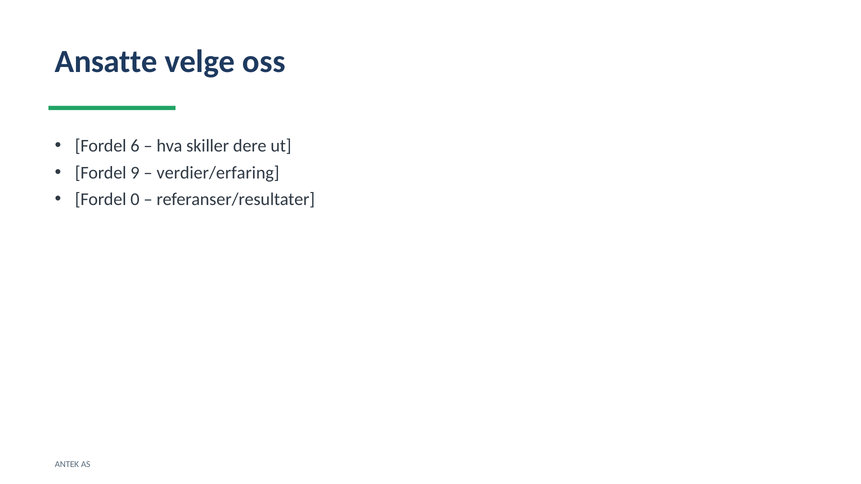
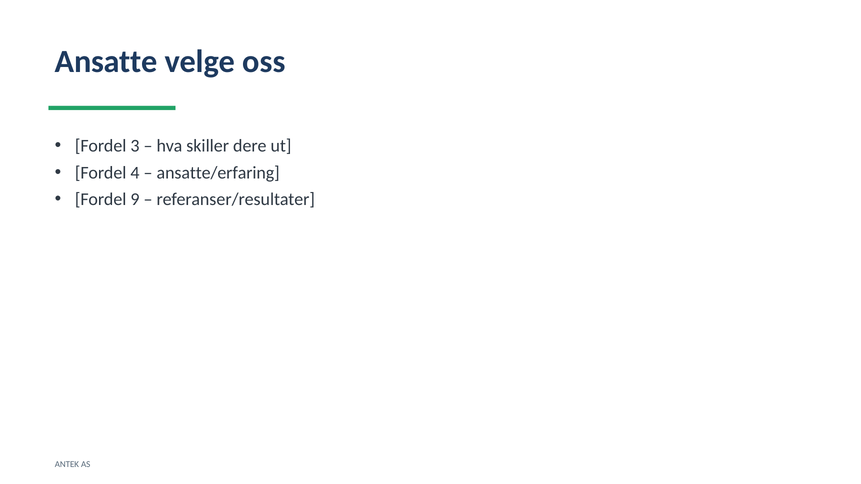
6: 6 -> 3 (135, 146)
9: 9 -> 4 (135, 173)
verdier/erfaring: verdier/erfaring -> ansatte/erfaring (218, 173)
0: 0 -> 9 (135, 200)
